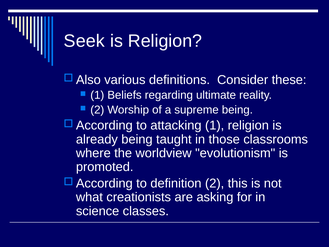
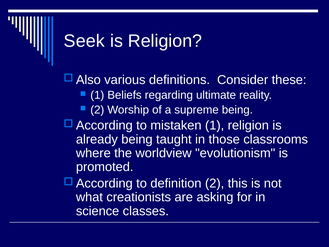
attacking: attacking -> mistaken (176, 125)
